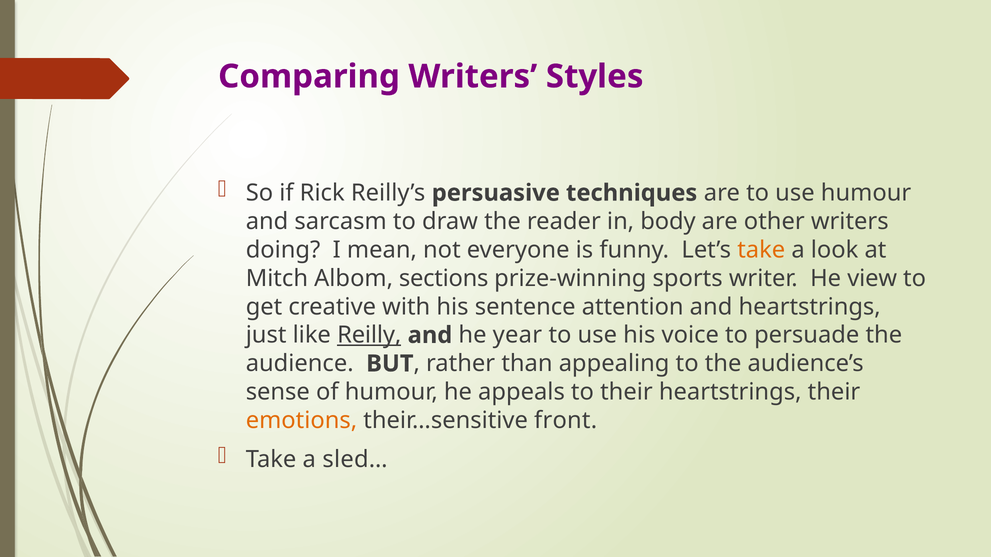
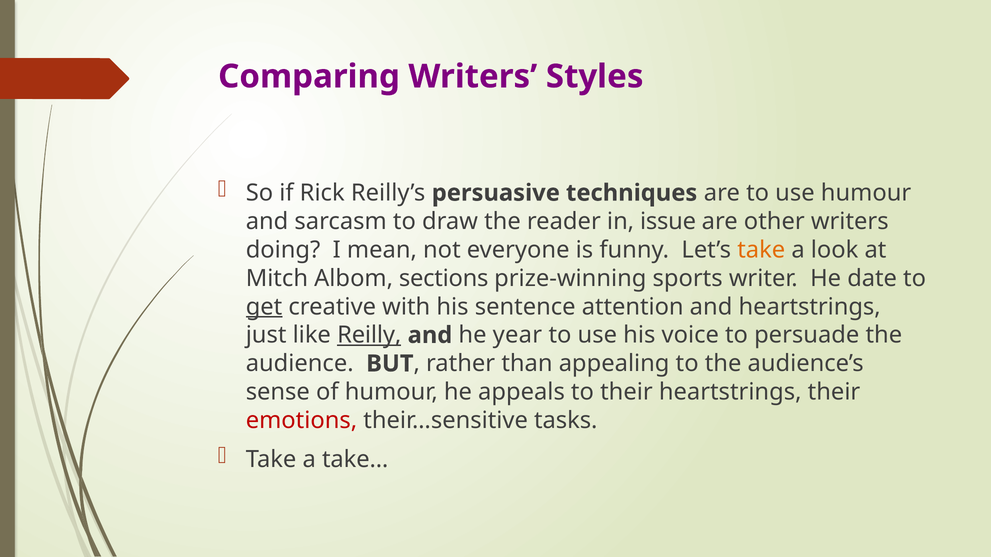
body: body -> issue (668, 222)
view: view -> date (872, 278)
get underline: none -> present (264, 307)
emotions colour: orange -> red (301, 421)
front: front -> tasks (566, 421)
sled…: sled… -> take… (355, 460)
